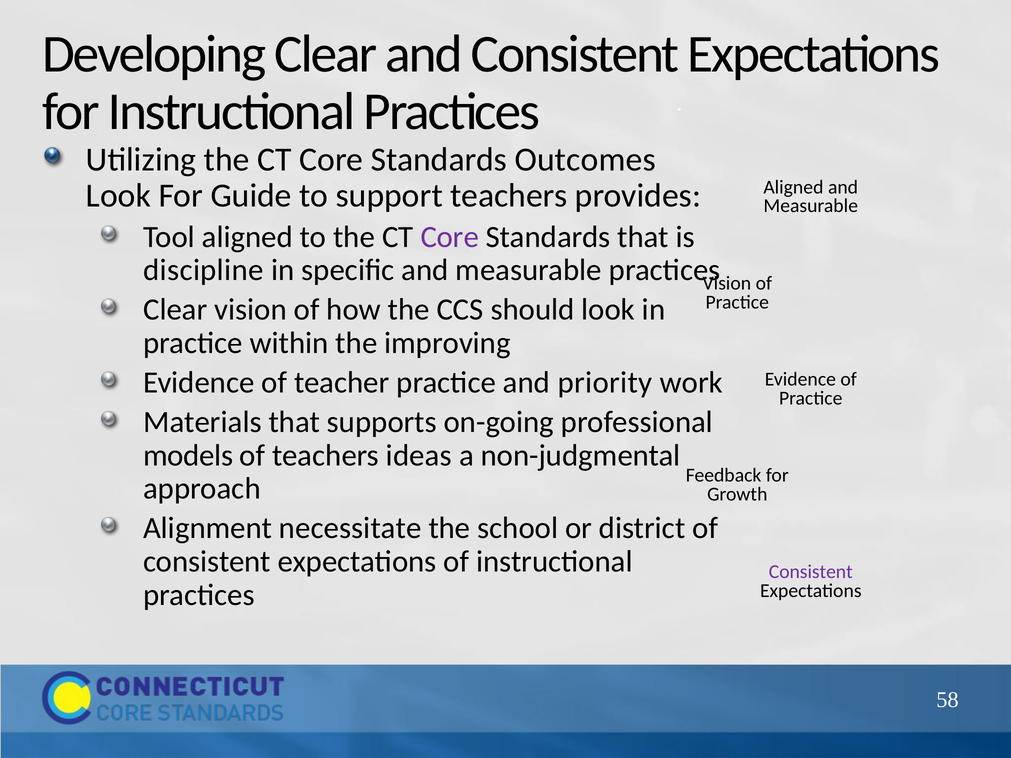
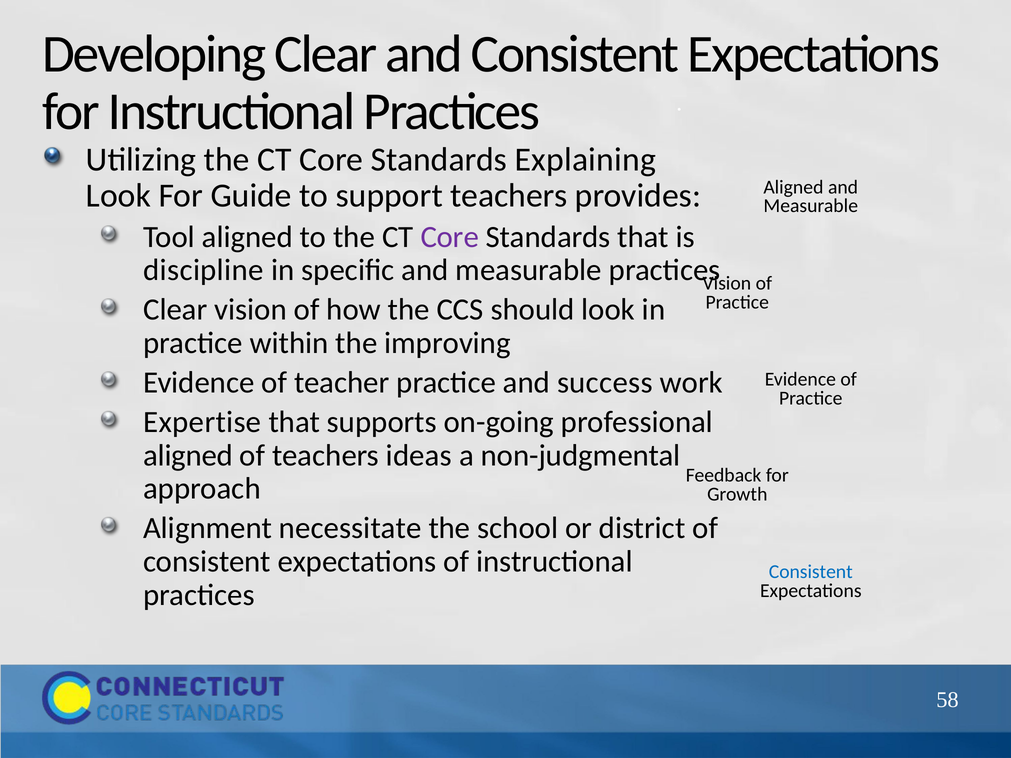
Outcomes: Outcomes -> Explaining (585, 160)
priority: priority -> success (605, 383)
Materials: Materials -> Expertise (202, 422)
models: models -> aligned (188, 456)
Consistent colour: purple -> blue (811, 572)
